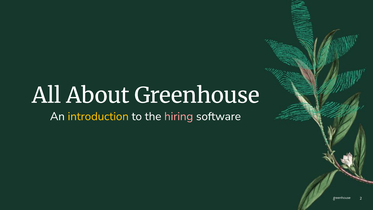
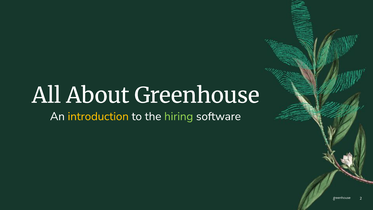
hiring colour: pink -> light green (179, 116)
